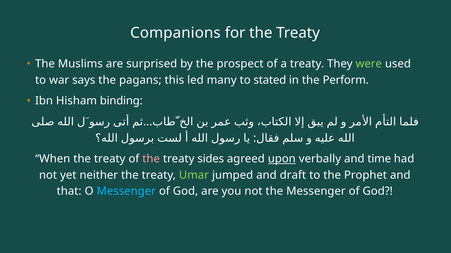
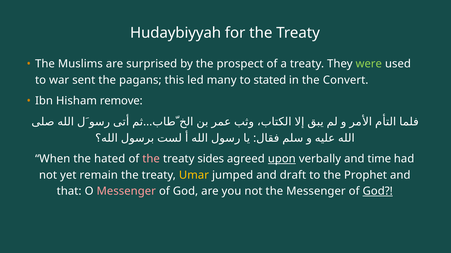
Companions: Companions -> Hudaybiyyah (176, 33)
says: says -> sent (84, 80)
Perform: Perform -> Convert (346, 80)
binding: binding -> remove (121, 101)
When the treaty: treaty -> hated (110, 159)
neither: neither -> remain (99, 176)
Umar colour: light green -> yellow (194, 176)
Messenger colour: light blue -> pink (126, 192)
God underline: none -> present (378, 192)
